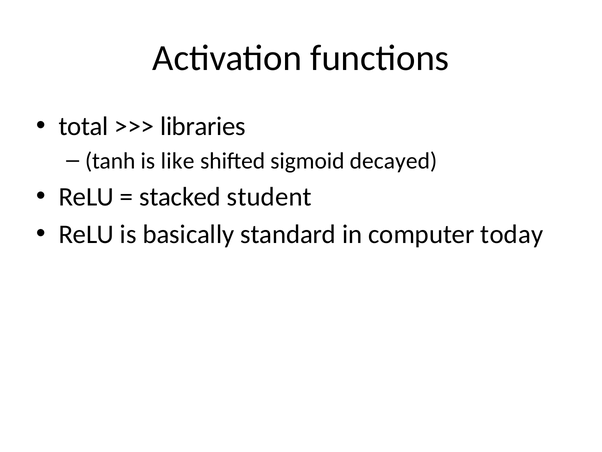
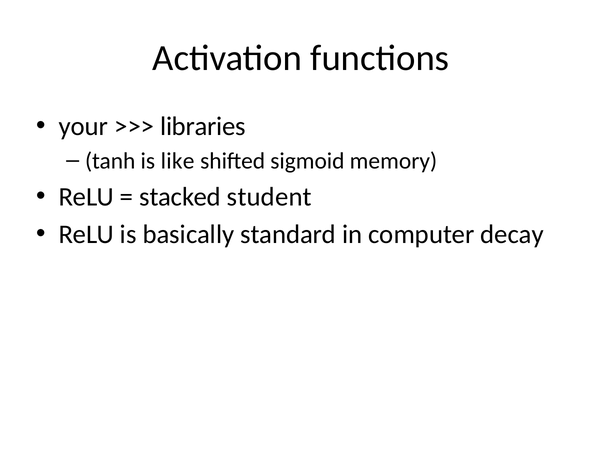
total: total -> your (83, 126)
decayed: decayed -> memory (393, 161)
today: today -> decay (512, 234)
